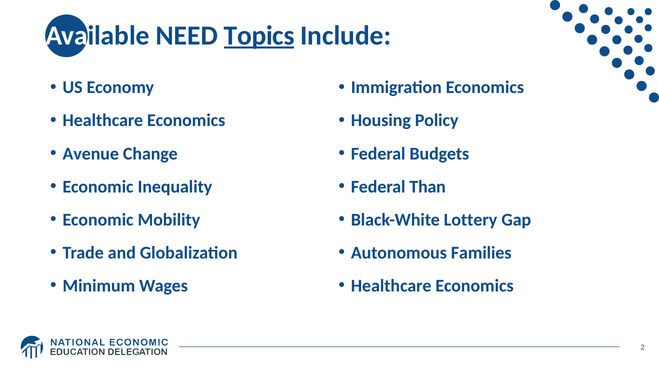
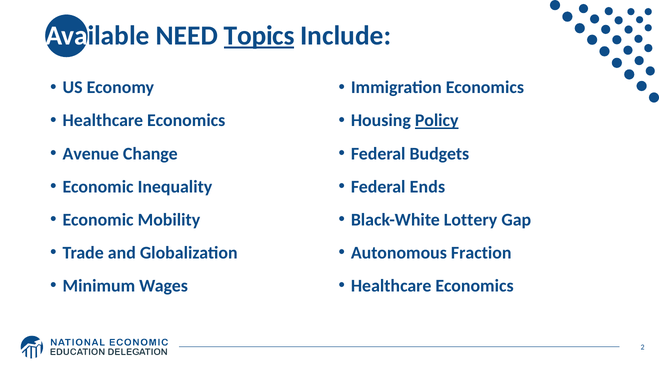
Policy underline: none -> present (437, 120)
Than: Than -> Ends (427, 186)
Families: Families -> Fraction (481, 253)
